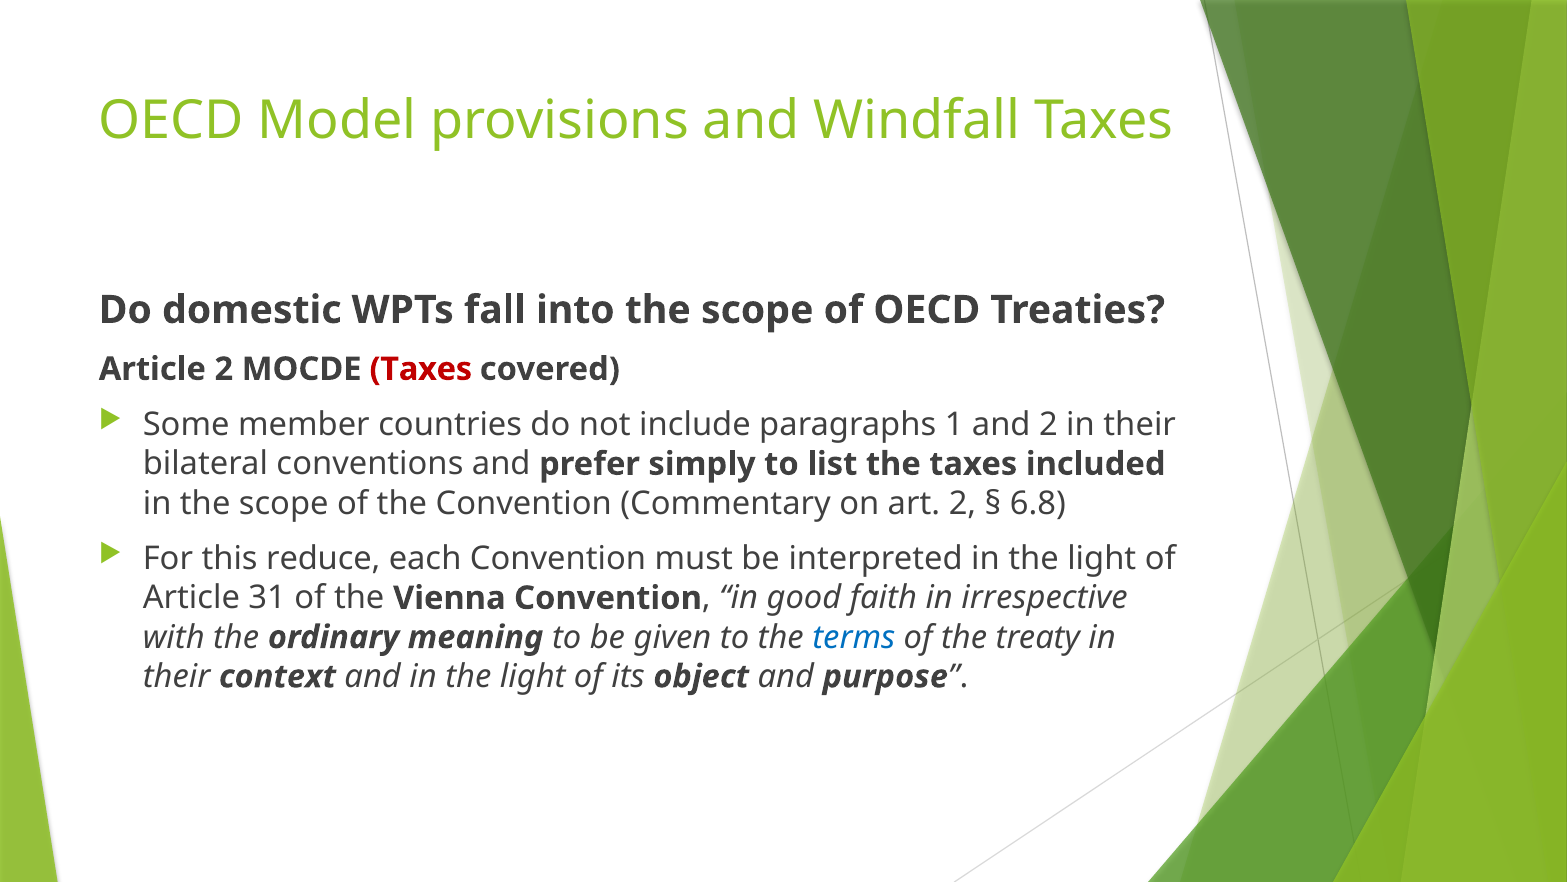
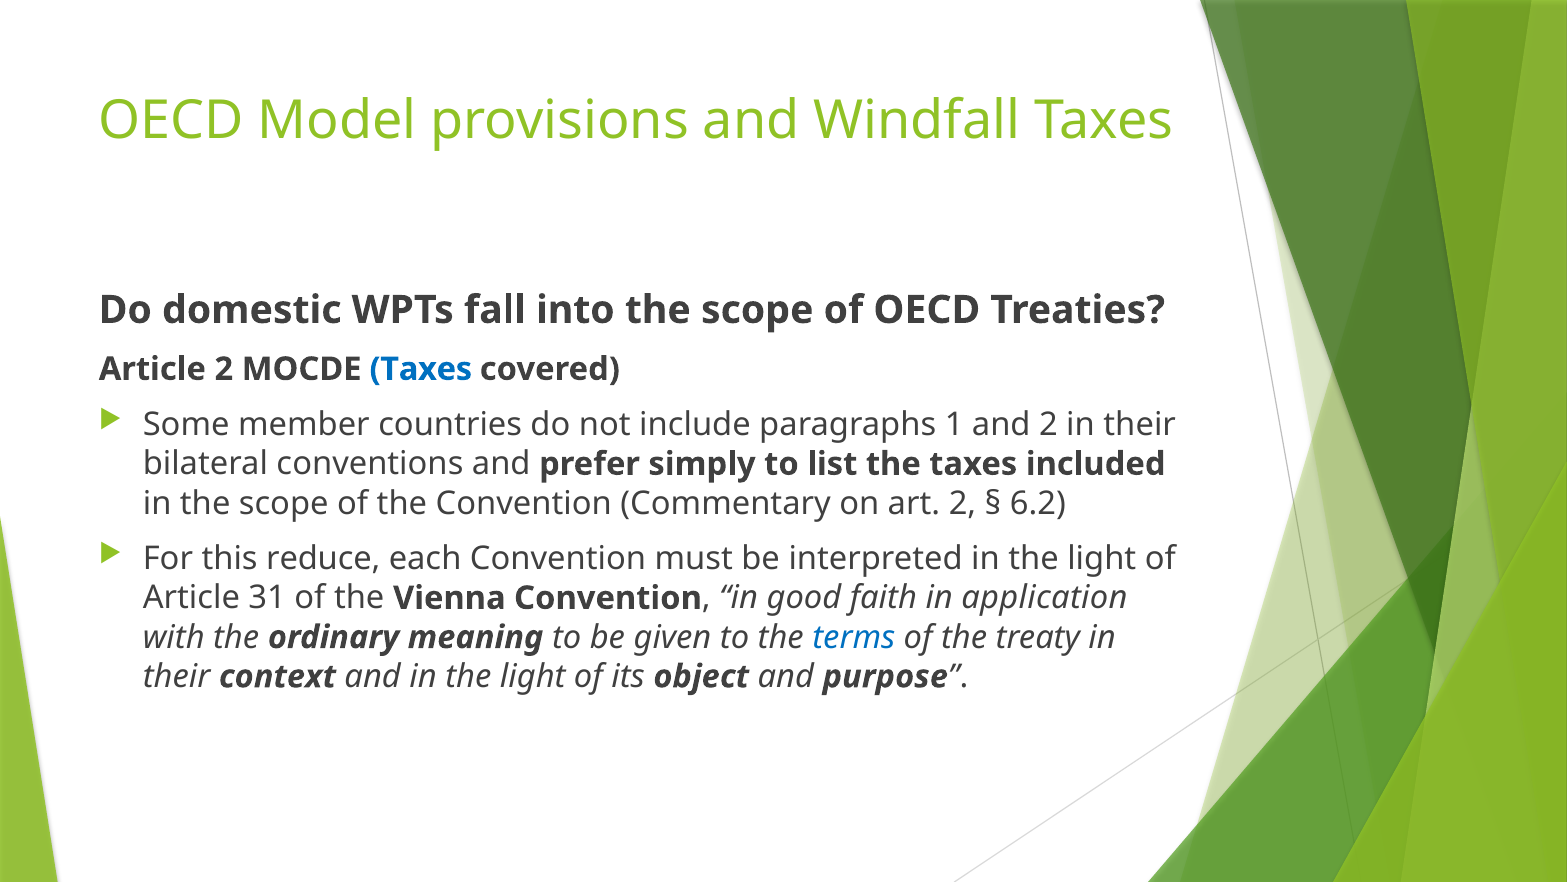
Taxes colour: red -> blue (421, 369)
6.8: 6.8 -> 6.2 (1038, 503)
irrespective: irrespective -> application (1044, 598)
